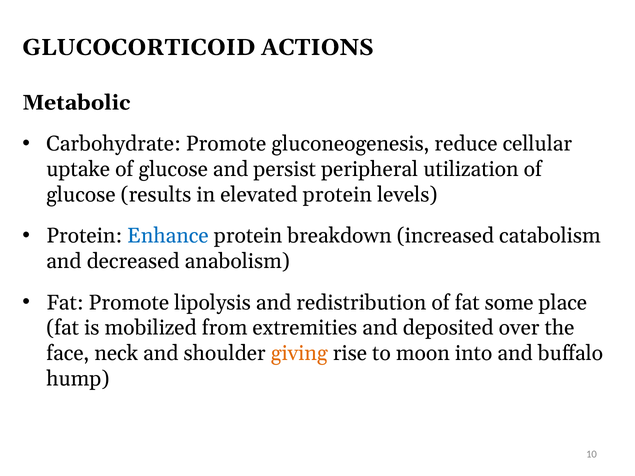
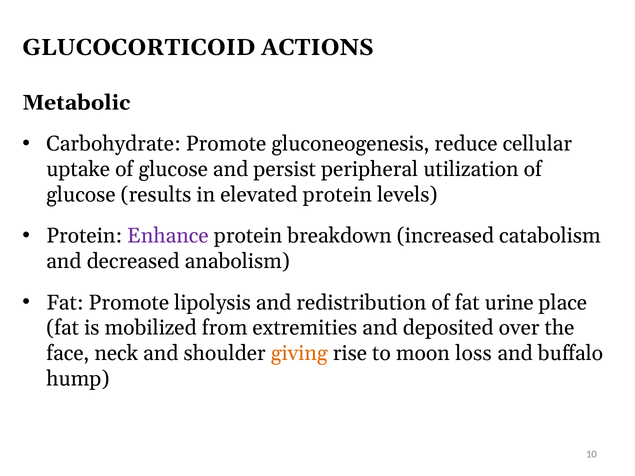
Enhance colour: blue -> purple (168, 236)
some: some -> urine (509, 303)
into: into -> loss (474, 353)
